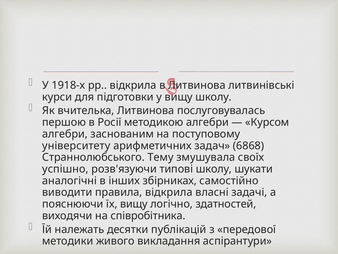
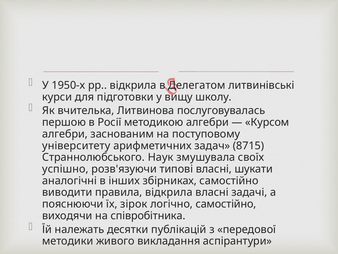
1918-х: 1918-х -> 1950-х (68, 85)
Литвинова: Литвинова -> Делегатом (197, 85)
6868: 6868 -> 8715 (249, 145)
Тему: Тему -> Наук (161, 157)
типові школу: школу -> власні (214, 169)
їх вищу: вищу -> зірок (134, 204)
логічно здатностей: здатностей -> самостійно (226, 204)
